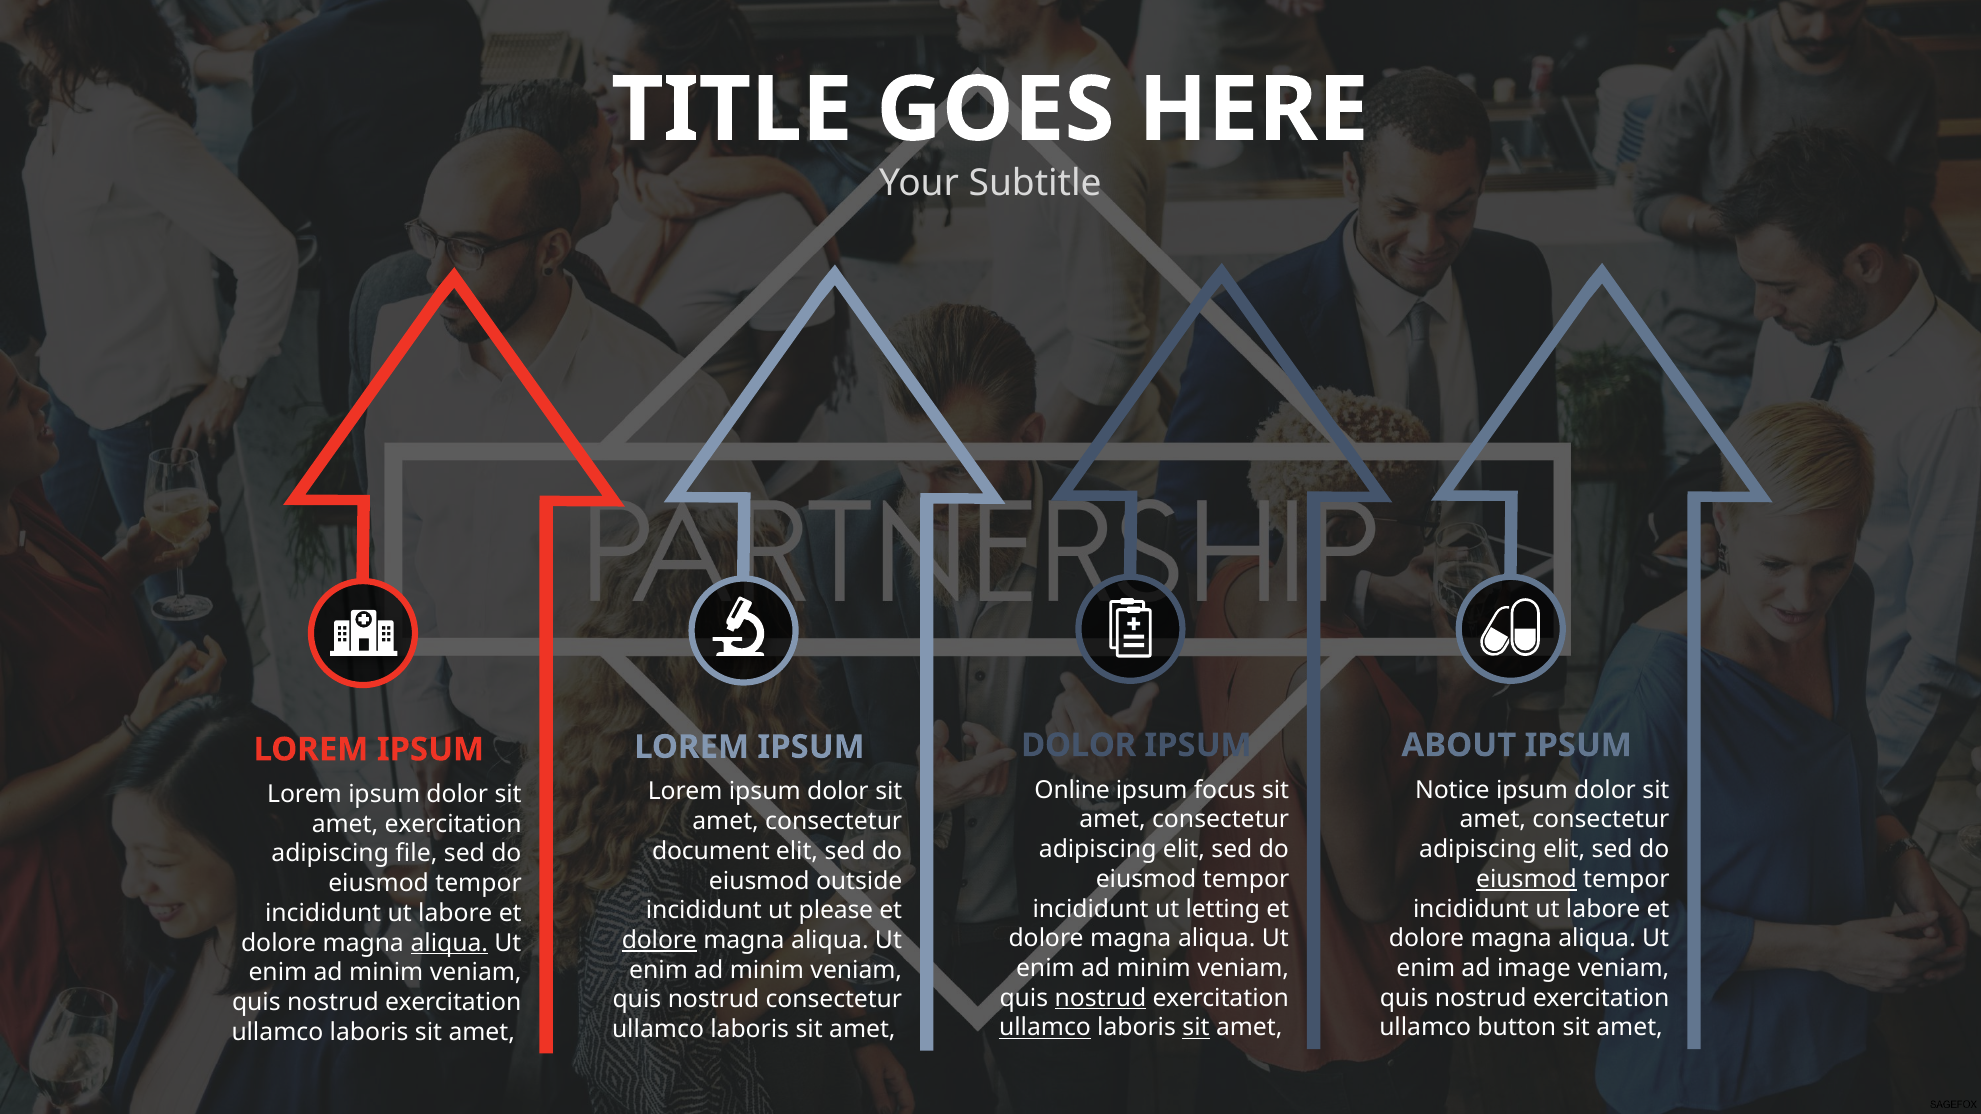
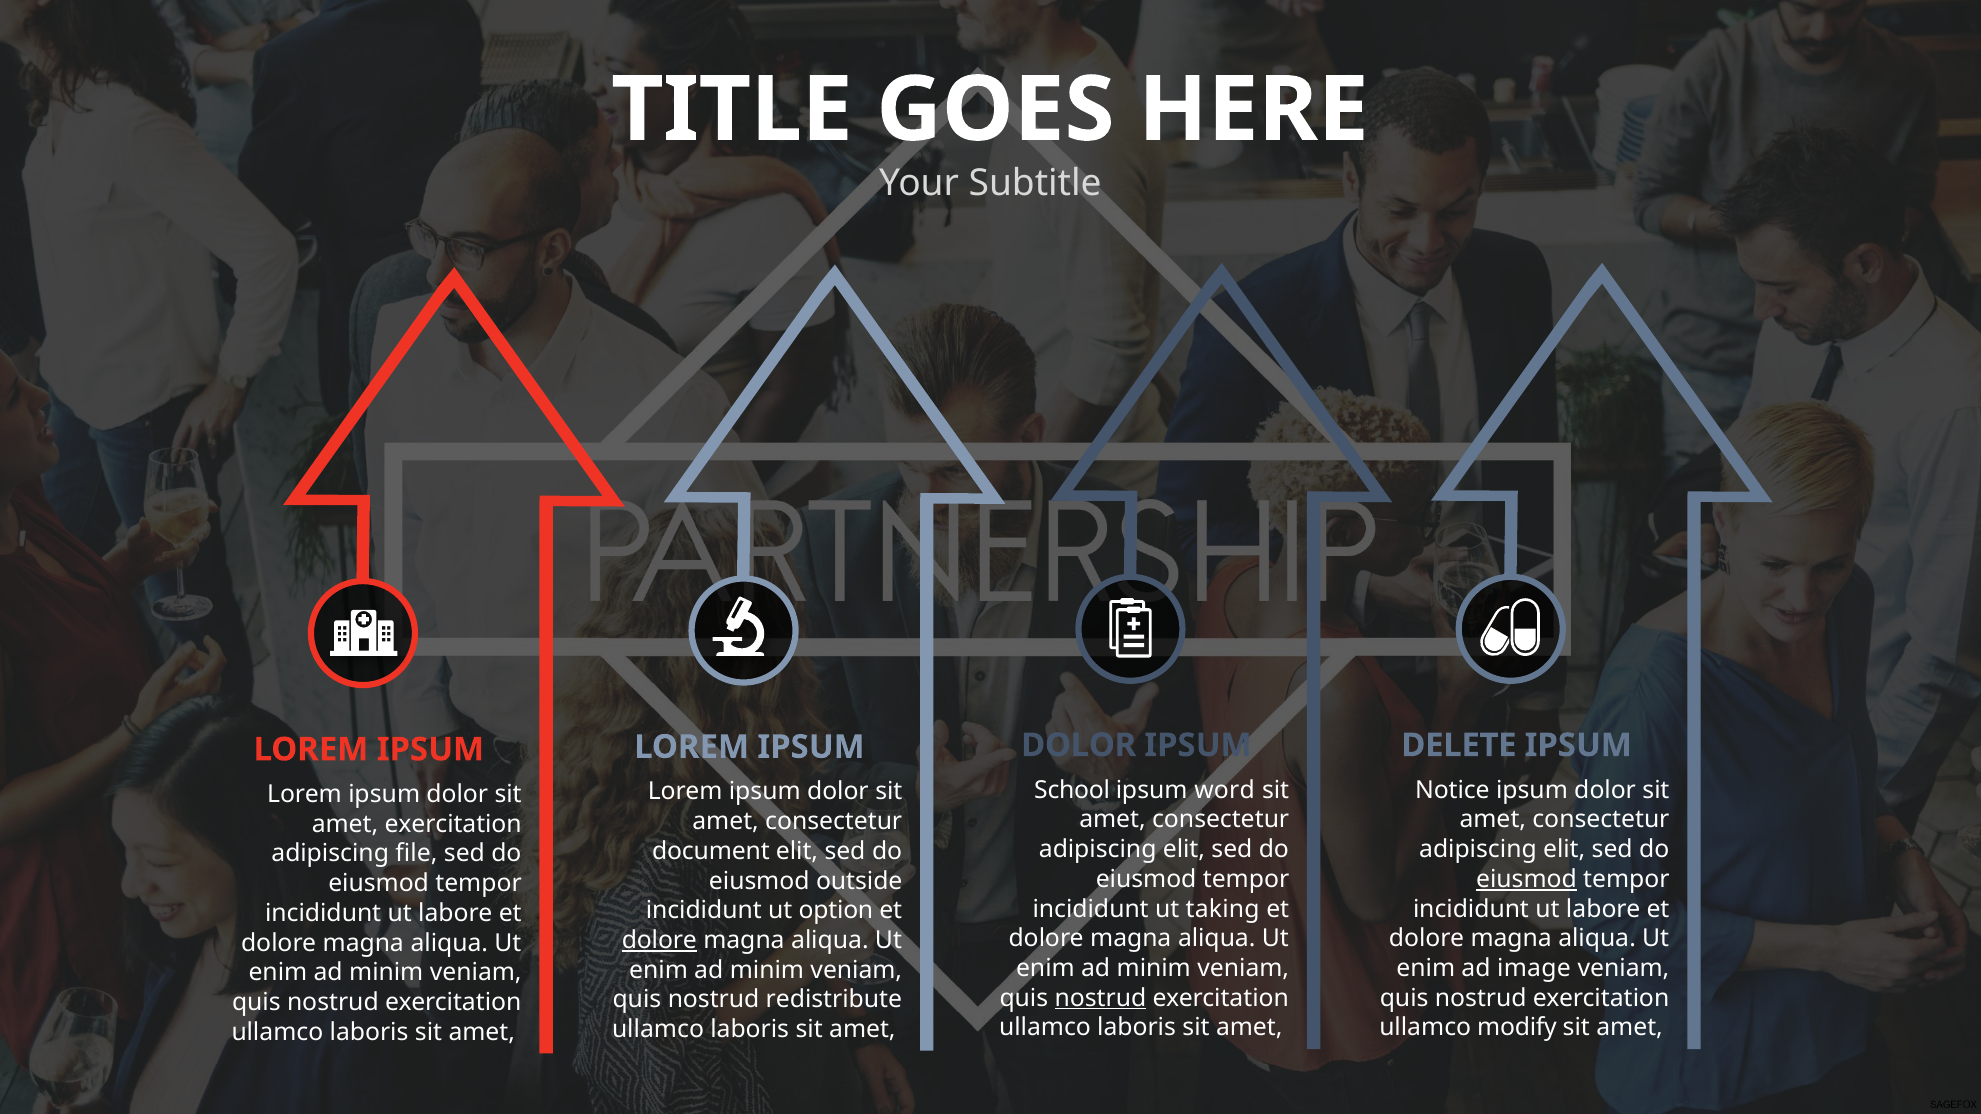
ABOUT: ABOUT -> DELETE (1459, 745)
Online: Online -> School (1072, 790)
focus: focus -> word (1225, 790)
letting: letting -> taking (1223, 909)
please: please -> option (836, 911)
aliqua underline: present -> none (449, 943)
nostrud consectetur: consectetur -> redistribute (834, 1000)
ullamco underline: present -> none (1045, 1028)
sit underline: present -> none (1196, 1028)
button: button -> modify (1517, 1028)
